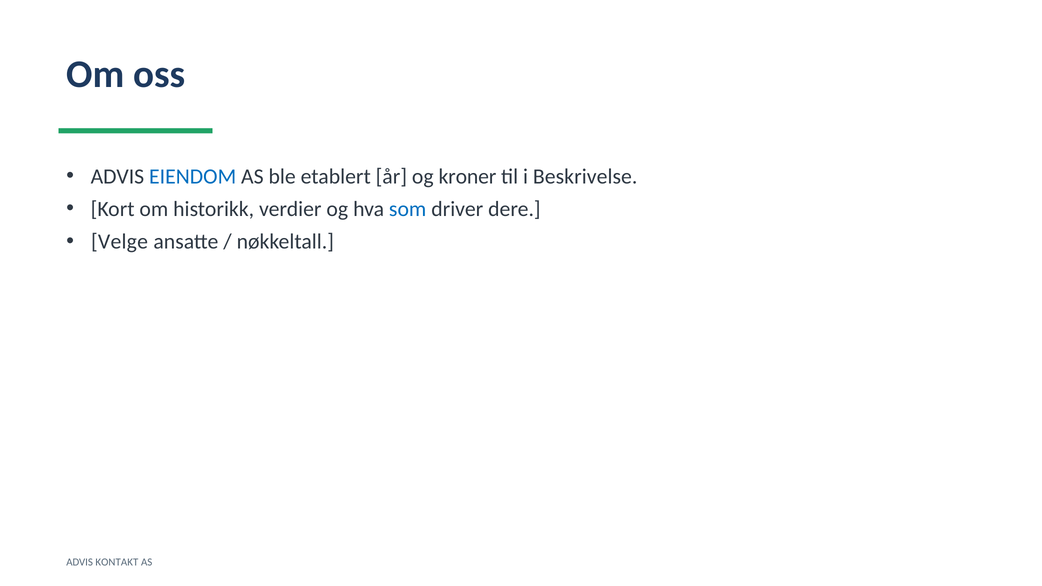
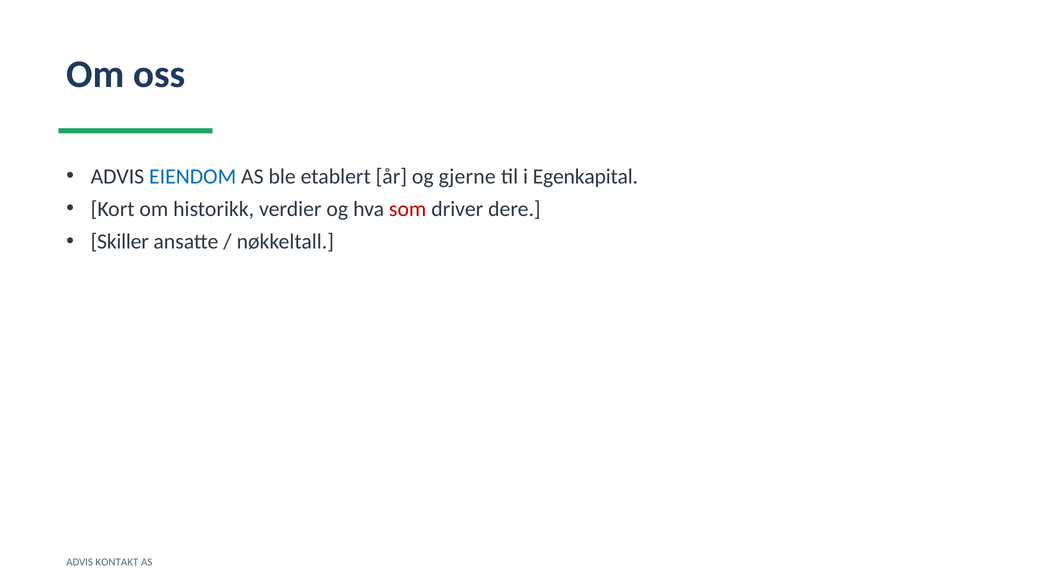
kroner: kroner -> gjerne (467, 176)
Beskrivelse: Beskrivelse -> Egenkapital (585, 176)
som colour: blue -> red (408, 209)
Velge: Velge -> Skiller (120, 242)
